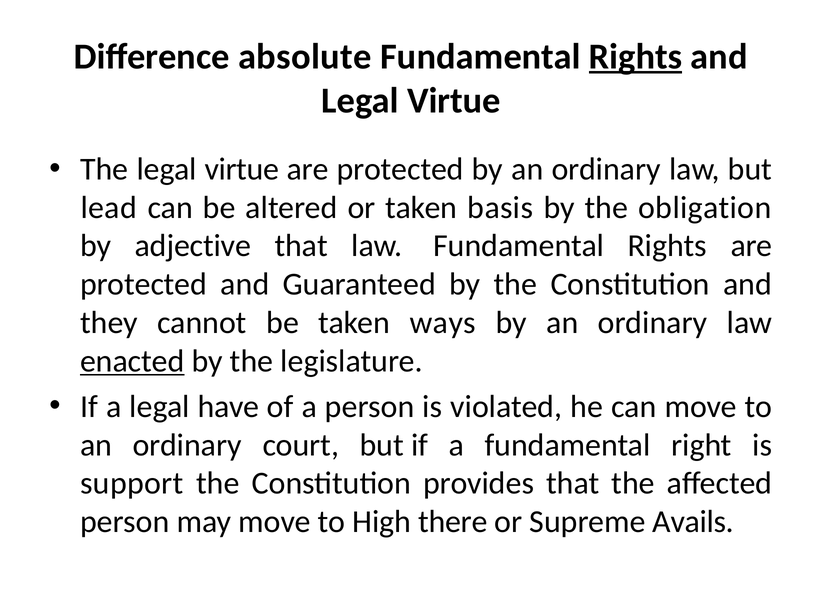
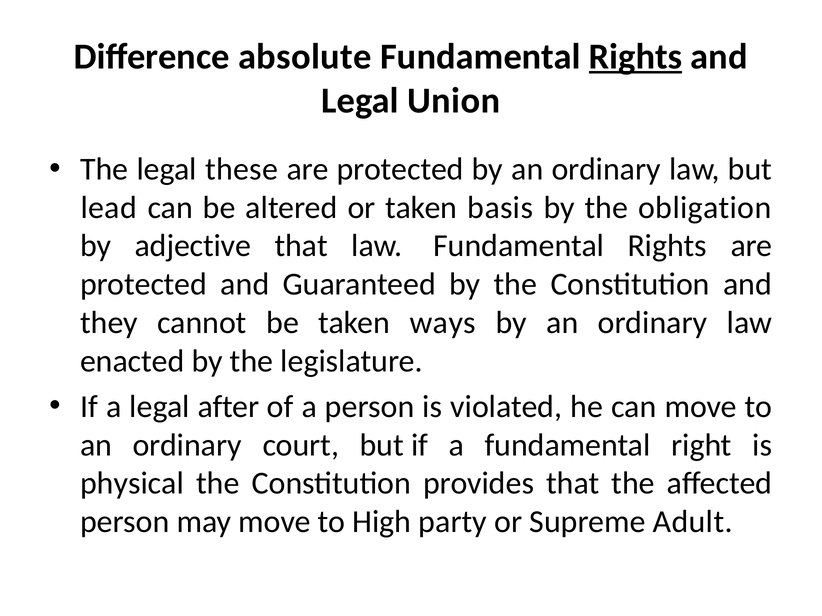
Virtue: Virtue -> Union (454, 101)
The legal virtue: virtue -> these (242, 169)
enacted underline: present -> none (132, 361)
have: have -> after (228, 407)
support: support -> physical (132, 484)
there: there -> party (453, 522)
Avails: Avails -> Adult (693, 522)
